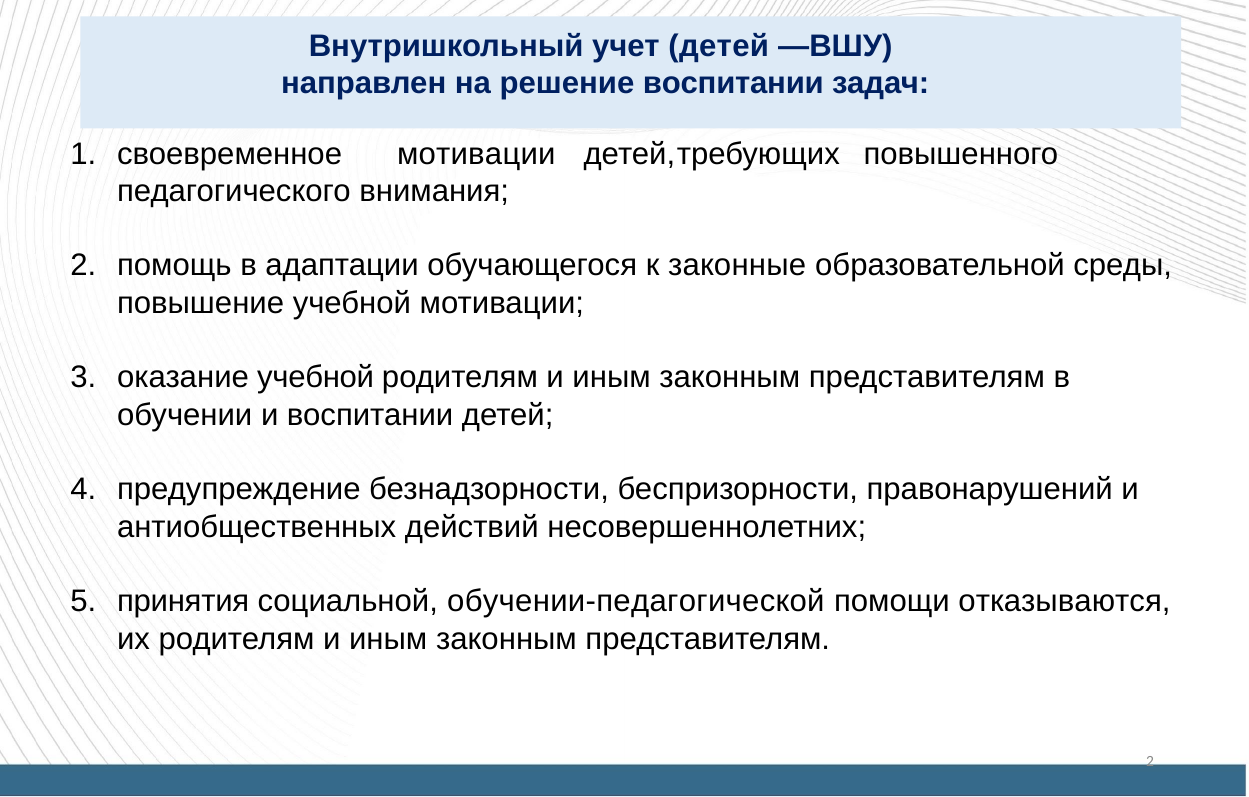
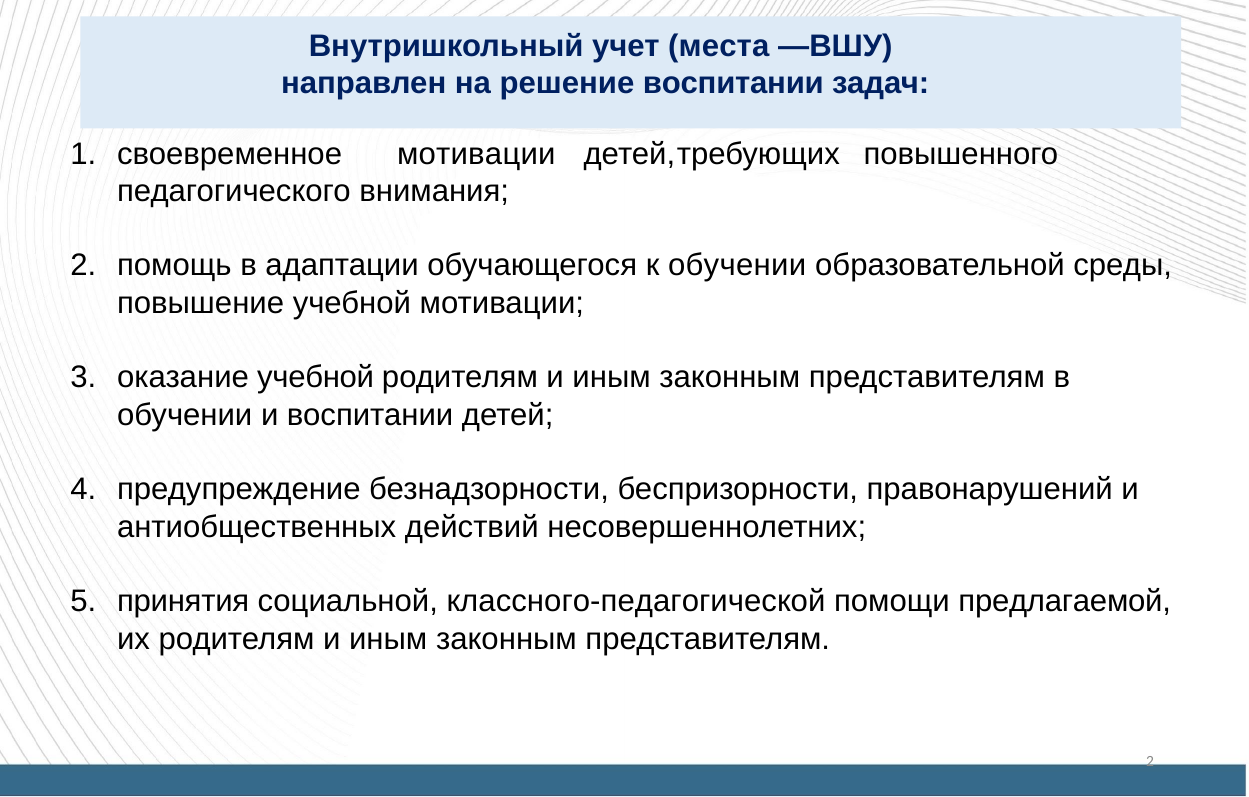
учет детей: детей -> места (719, 46)
к законные: законные -> обучении (737, 266)
обучении-педагогической: обучении-педагогической -> классного-педагогической (636, 602)
отказываются: отказываются -> предлагаемой (1065, 602)
